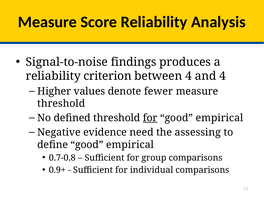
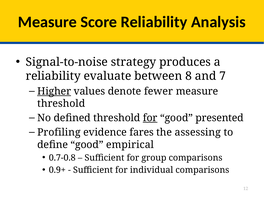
findings: findings -> strategy (134, 62)
criterion: criterion -> evaluate (107, 76)
between 4: 4 -> 8 (189, 76)
and 4: 4 -> 7 (223, 76)
Higher underline: none -> present (54, 91)
empirical: empirical -> presented (220, 118)
Negative: Negative -> Profiling (59, 132)
need: need -> fares (142, 132)
